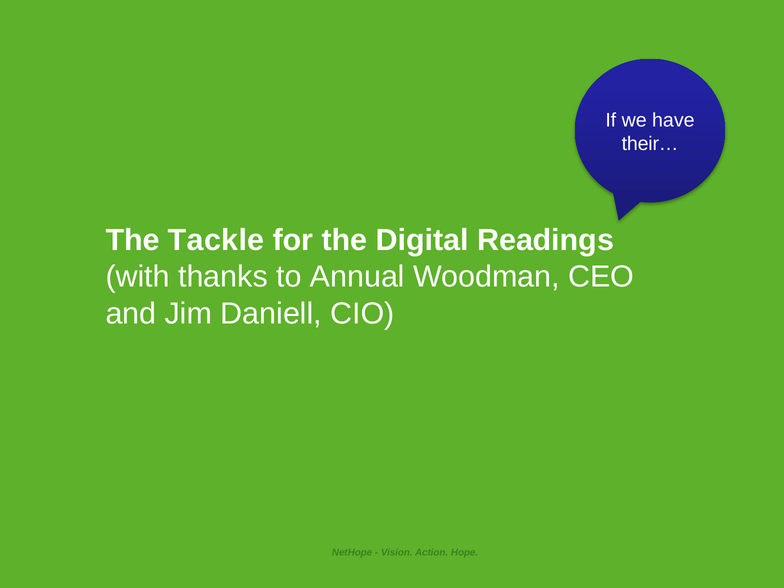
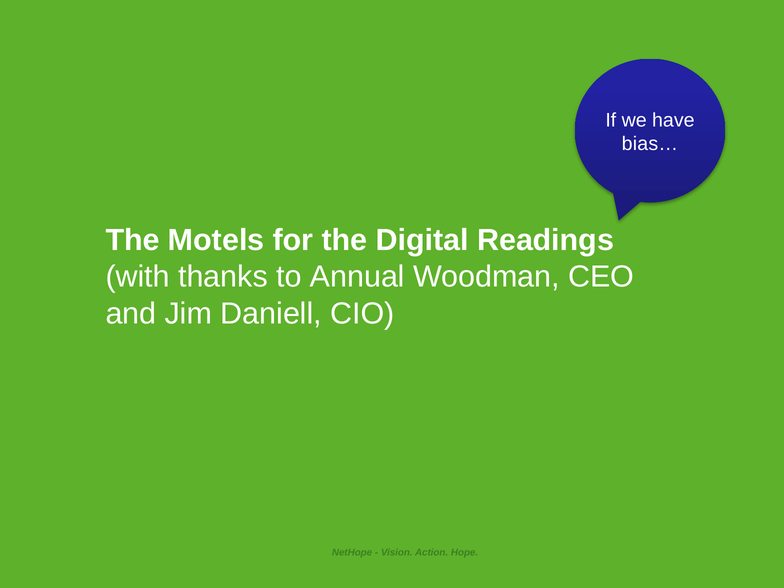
their…: their… -> bias… (650, 144)
Tackle: Tackle -> Motels (216, 240)
